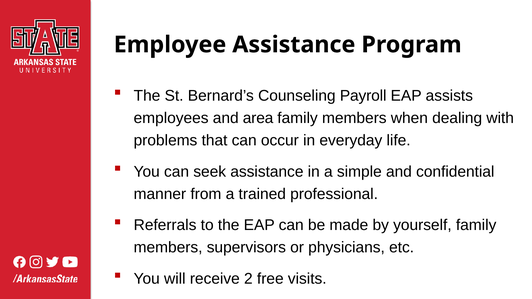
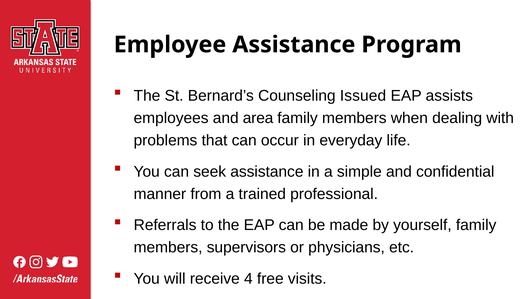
Payroll: Payroll -> Issued (363, 96)
2: 2 -> 4 (248, 279)
